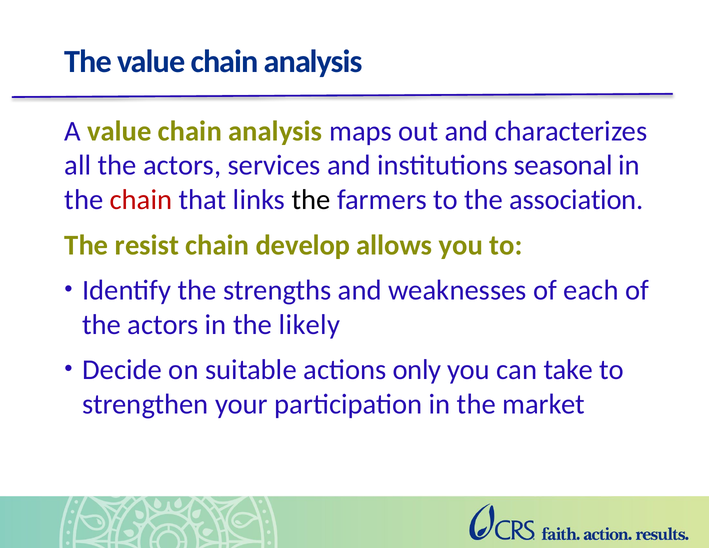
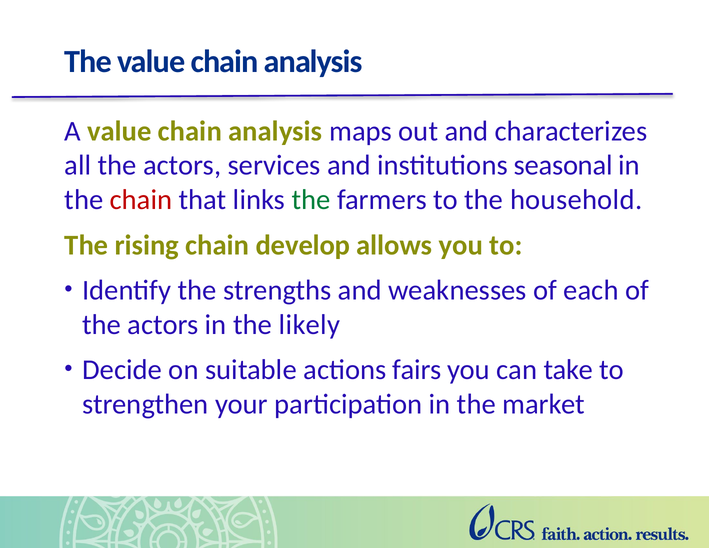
the colour: black -> green (311, 200)
association: association -> household (576, 200)
resist: resist -> rising (147, 245)
only: only -> fairs (417, 370)
